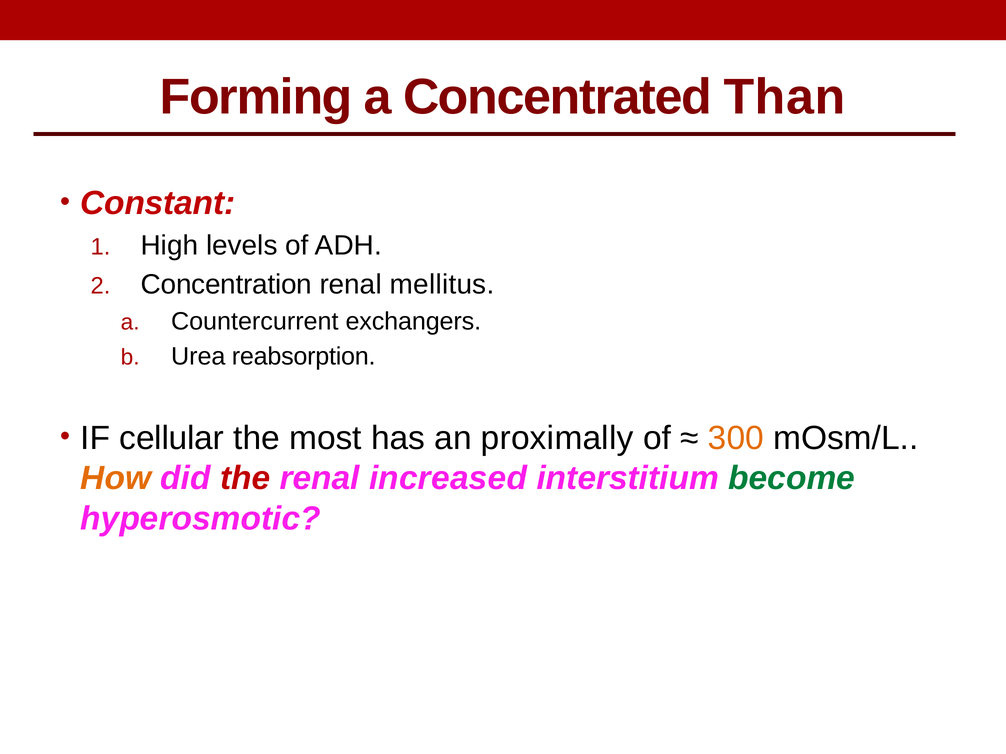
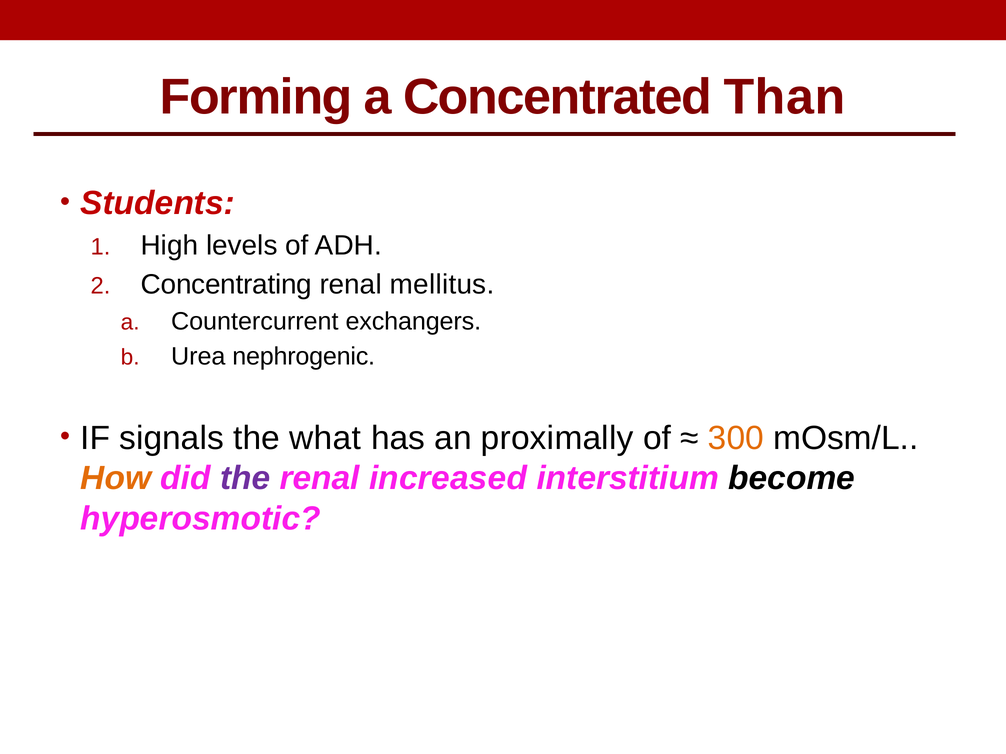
Constant: Constant -> Students (158, 204)
Concentration: Concentration -> Concentrating (226, 285)
reabsorption: reabsorption -> nephrogenic (304, 357)
cellular: cellular -> signals (172, 438)
most: most -> what (325, 438)
the colour: red -> purple (245, 479)
become colour: green -> black (792, 479)
